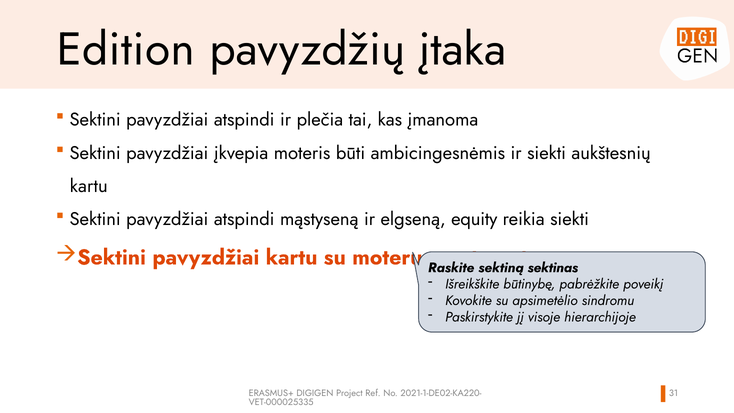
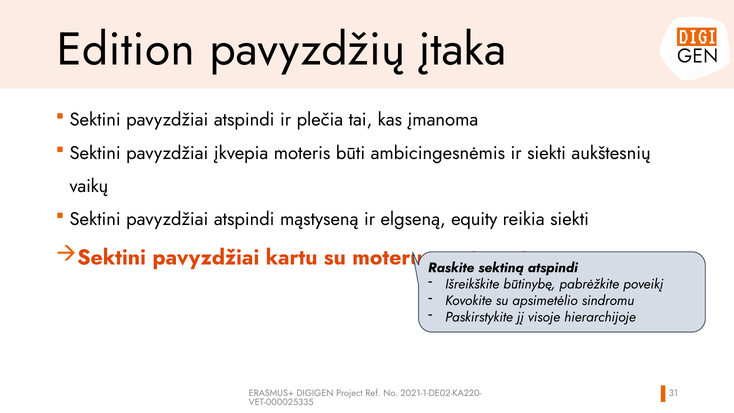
kartu: kartu -> vaikų (89, 186)
sektinas: sektinas -> atspindi (553, 268)
